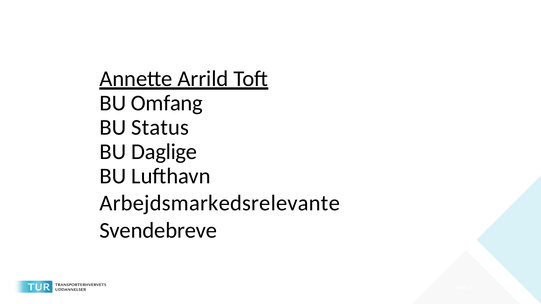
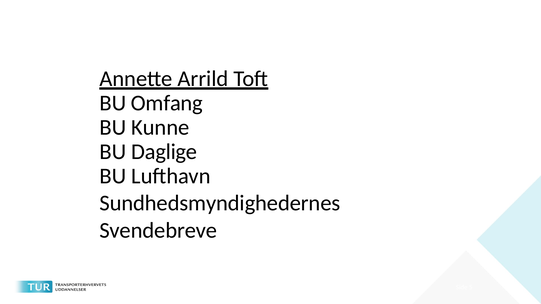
Status: Status -> Kunne (160, 128)
Arbejdsmarkedsrelevante: Arbejdsmarkedsrelevante -> Sundhedsmyndighedernes (220, 203)
